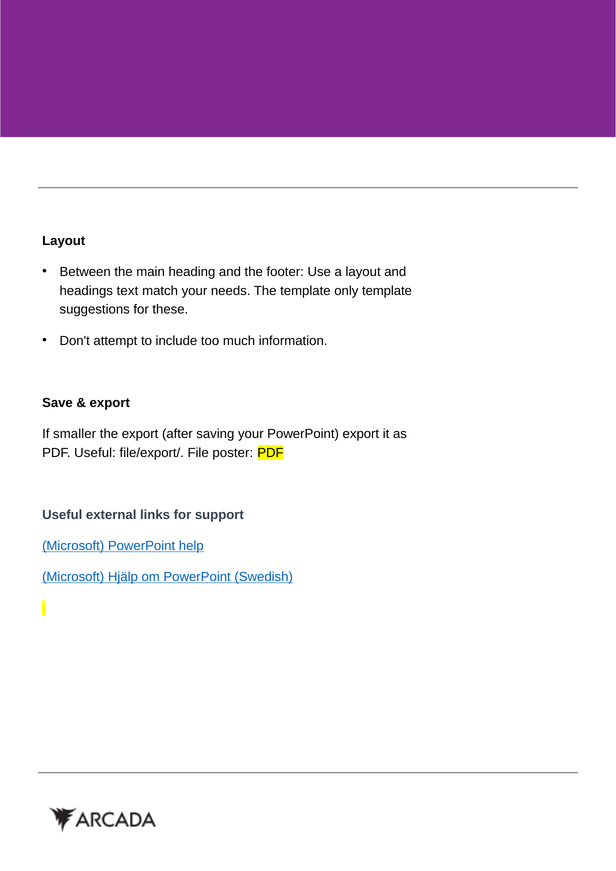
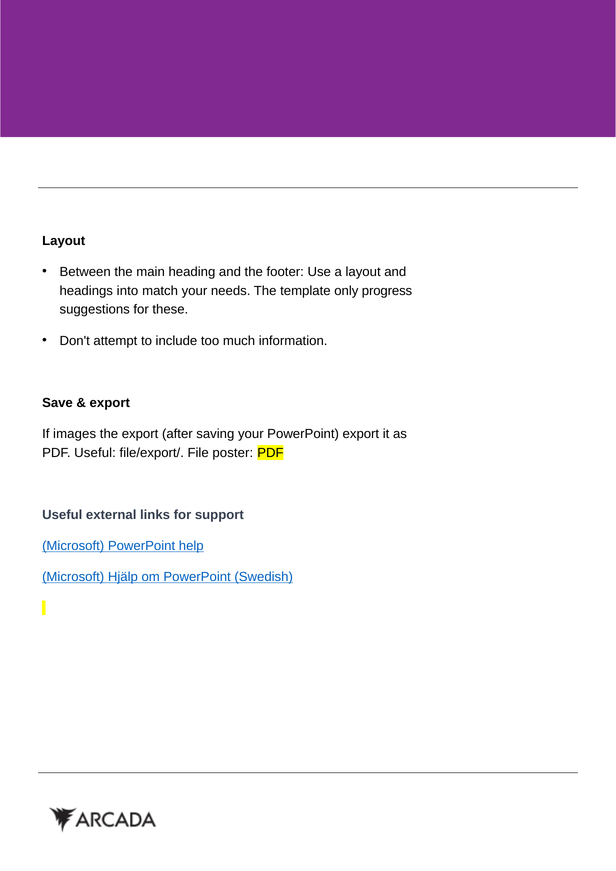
text: text -> into (128, 291)
only template: template -> progress (387, 291)
smaller: smaller -> images (75, 434)
